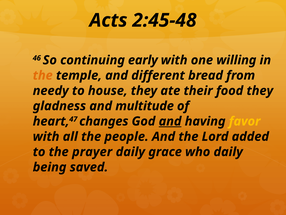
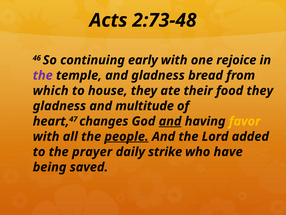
2:45-48: 2:45-48 -> 2:73-48 (164, 20)
willing: willing -> rejoice (236, 60)
the colour: orange -> purple (43, 75)
and different: different -> gladness (158, 75)
needy: needy -> which (51, 91)
people underline: none -> present (127, 136)
grace: grace -> strike (165, 152)
who daily: daily -> have (228, 152)
